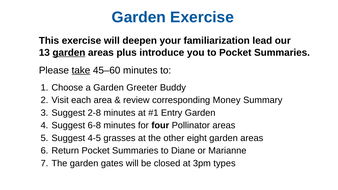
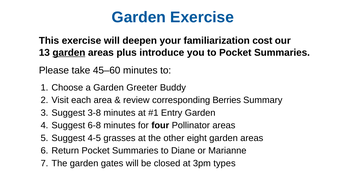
lead: lead -> cost (262, 41)
take underline: present -> none (81, 70)
Money: Money -> Berries (227, 100)
2-8: 2-8 -> 3-8 (94, 113)
